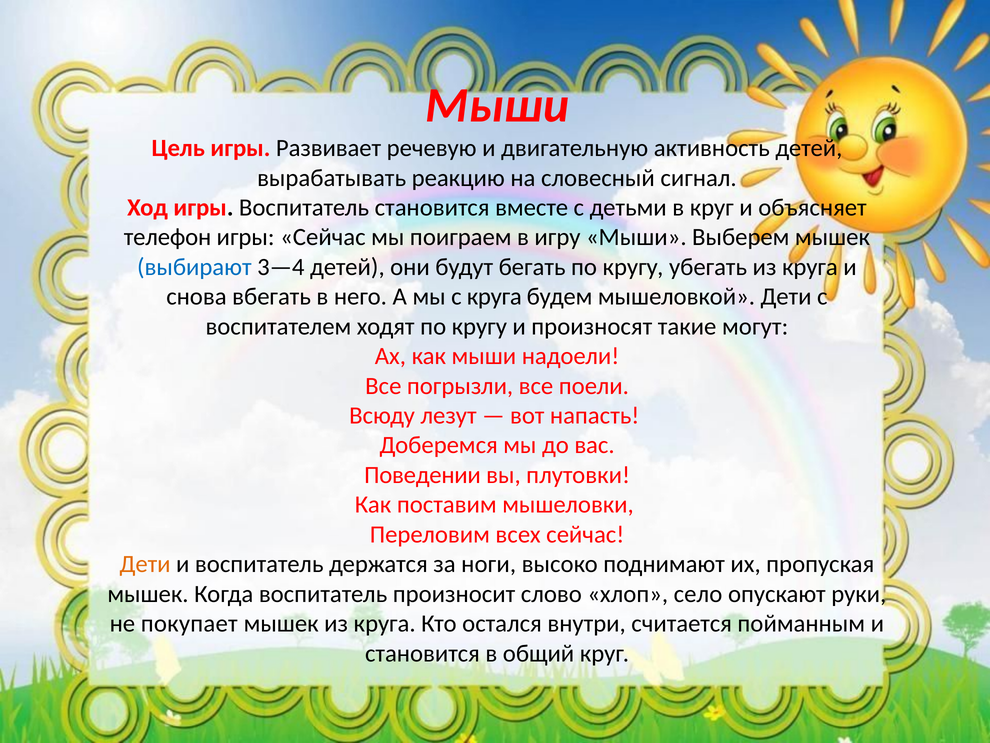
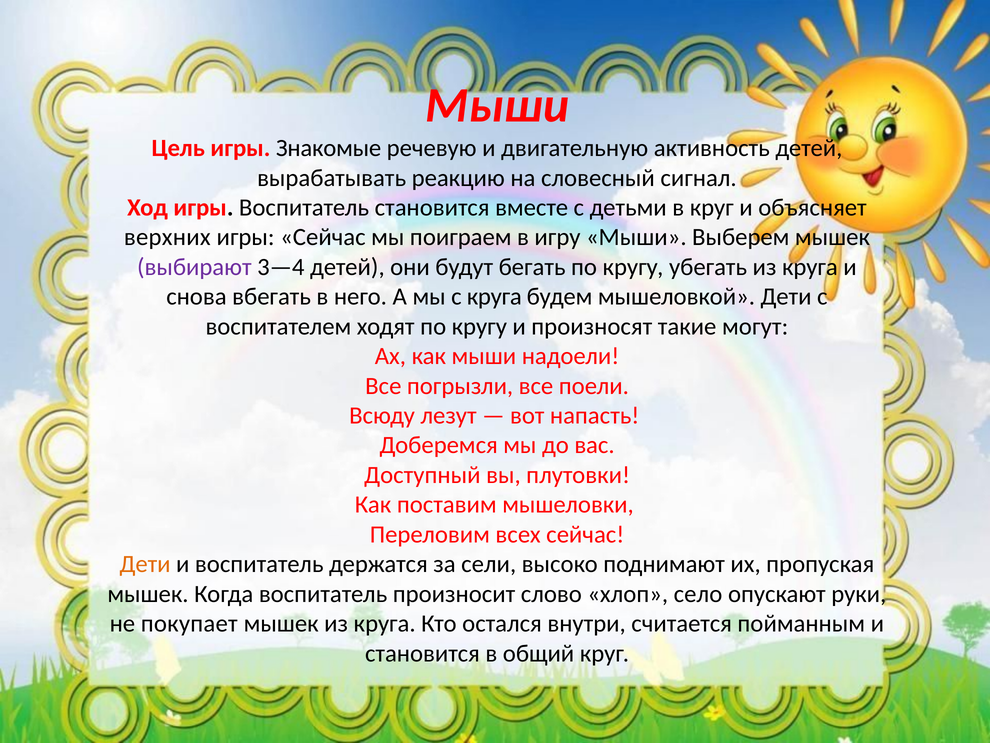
Развивает: Развивает -> Знакомые (329, 148)
телефон: телефон -> верхних (167, 237)
выбирают colour: blue -> purple (194, 267)
Поведении: Поведении -> Доступный (422, 475)
ноги: ноги -> сели (489, 564)
